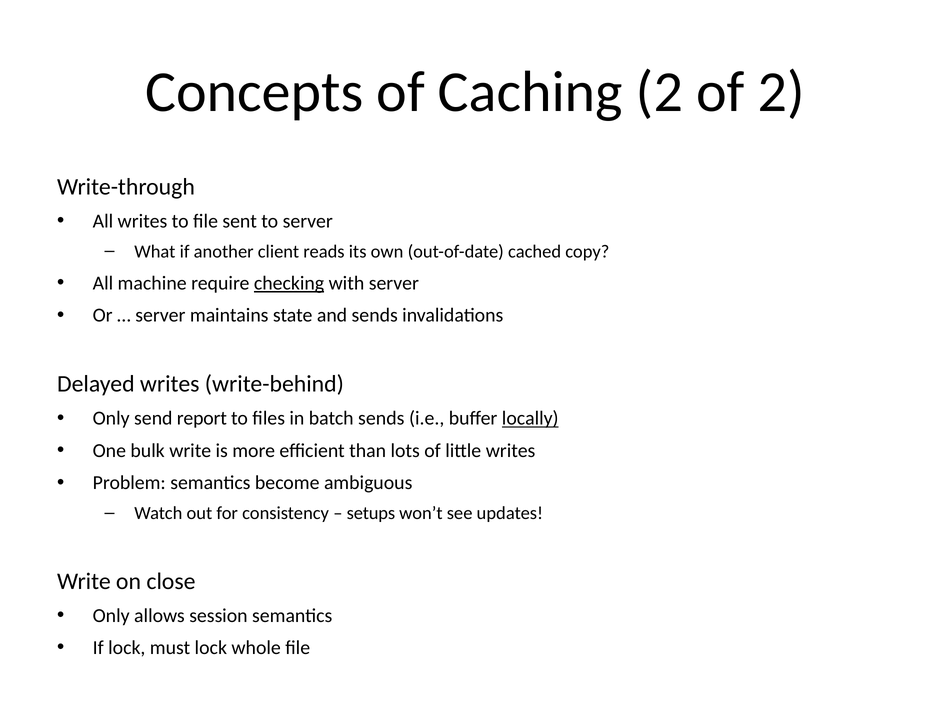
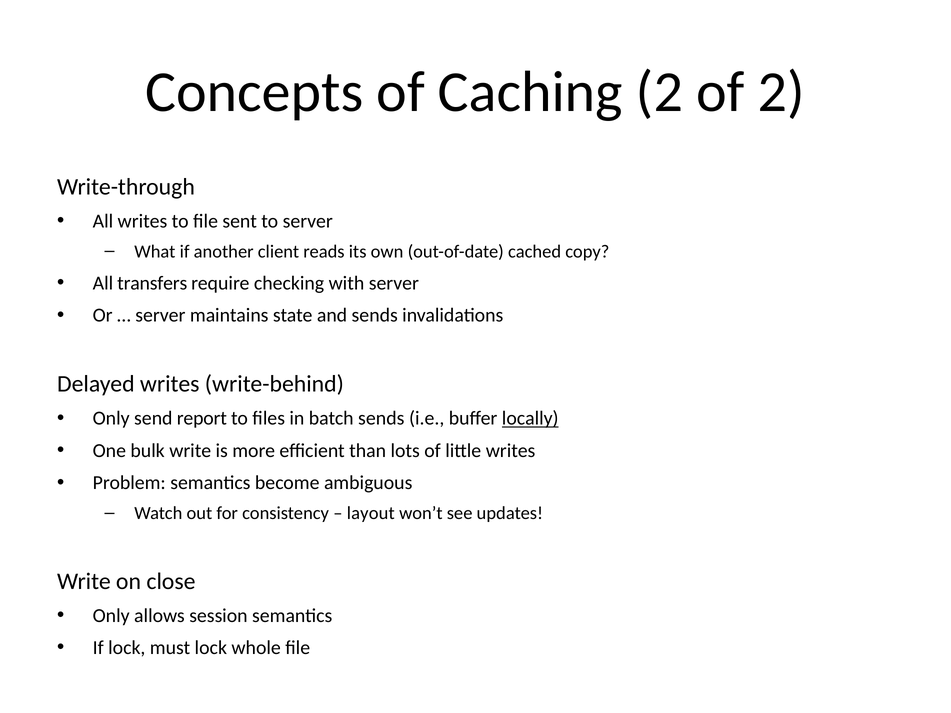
machine: machine -> transfers (152, 283)
checking underline: present -> none (289, 283)
setups: setups -> layout (371, 513)
